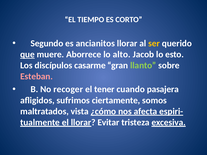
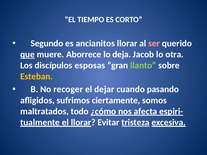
ser colour: yellow -> pink (154, 43)
alto: alto -> deja (122, 54)
esto: esto -> otra (175, 54)
casarme: casarme -> esposas (90, 66)
Esteban colour: pink -> yellow (37, 77)
tener: tener -> dejar (104, 89)
pasajera: pasajera -> pasando (163, 89)
vista: vista -> todo (80, 112)
tristeza underline: none -> present (135, 123)
